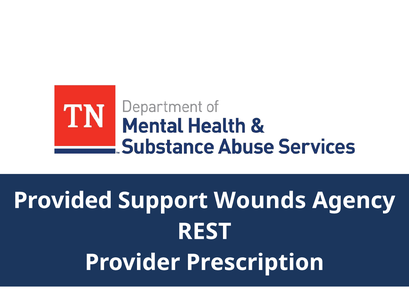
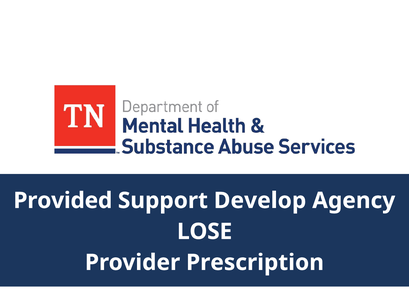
Wounds: Wounds -> Develop (260, 200)
REST: REST -> LOSE (205, 231)
